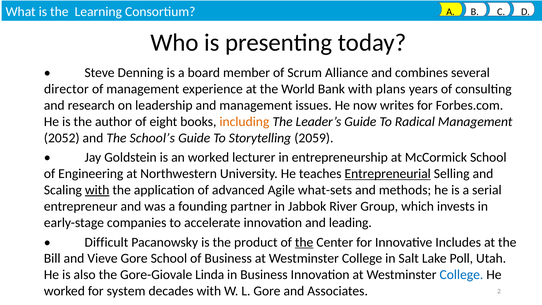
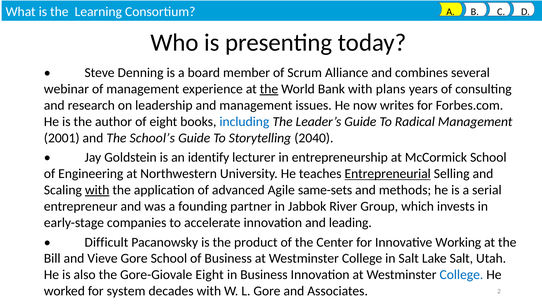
director: director -> webinar (66, 89)
the underline: none -> present (269, 89)
including colour: orange -> blue (244, 122)
2052: 2052 -> 2001 (62, 138)
2059: 2059 -> 2040 (314, 138)
an worked: worked -> identify (209, 157)
what-sets: what-sets -> same-sets (325, 190)
the underline: present -> none (304, 242)
Includes: Includes -> Working (458, 242)
Lake Poll: Poll -> Salt (461, 258)
Gore-Giovale Linda: Linda -> Eight (210, 275)
